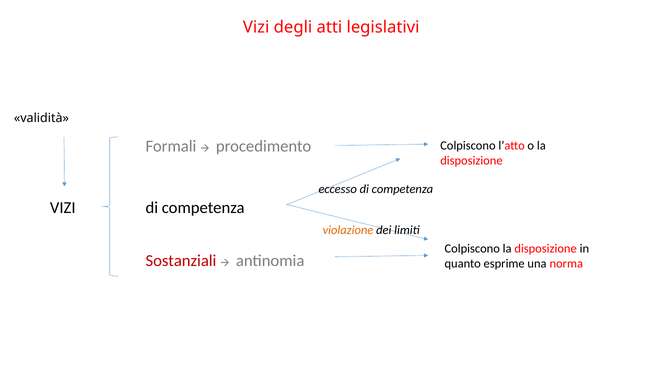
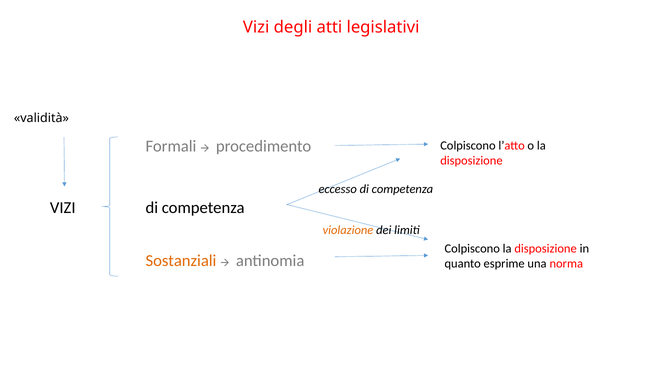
Sostanziali colour: red -> orange (181, 261)
